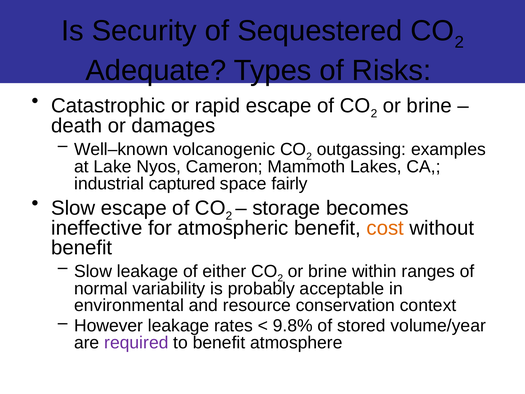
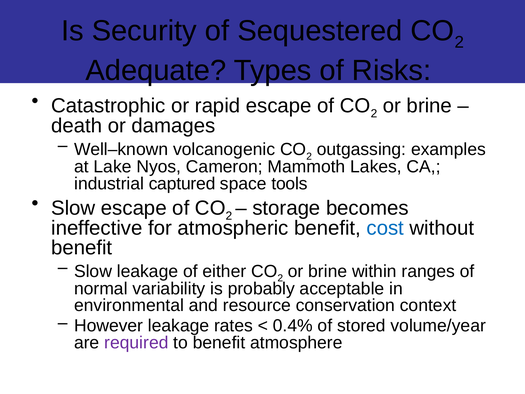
fairly: fairly -> tools (290, 183)
cost colour: orange -> blue (385, 228)
9.8%: 9.8% -> 0.4% (293, 326)
